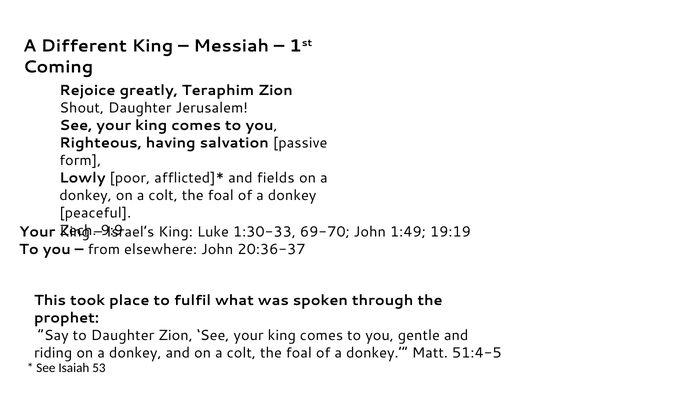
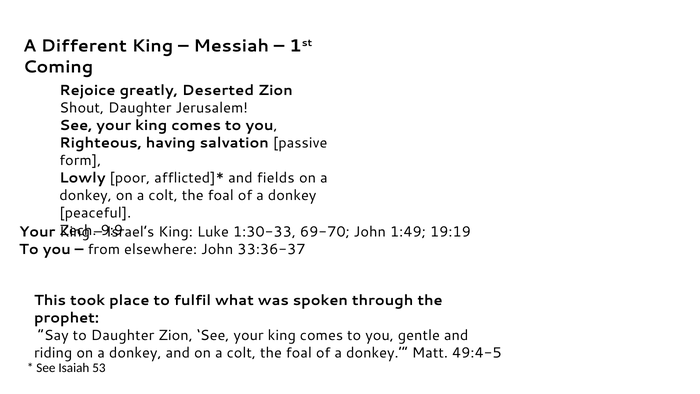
Teraphim: Teraphim -> Deserted (218, 90)
20:36-37: 20:36-37 -> 33:36-37 (271, 249)
51:4-5: 51:4-5 -> 49:4-5 (477, 353)
